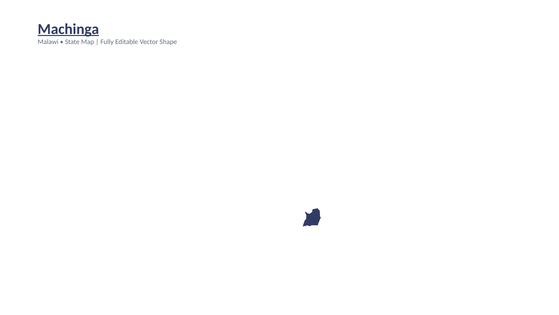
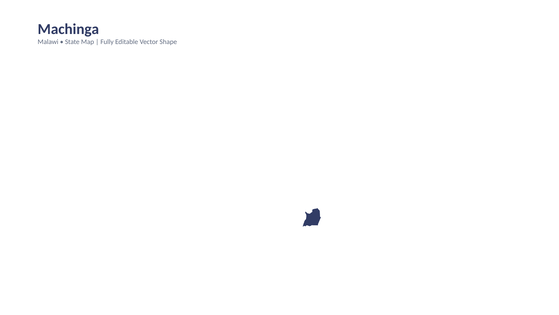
Machinga underline: present -> none (68, 29)
